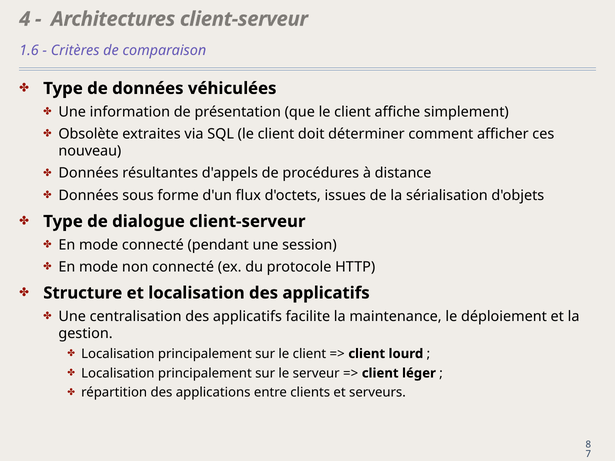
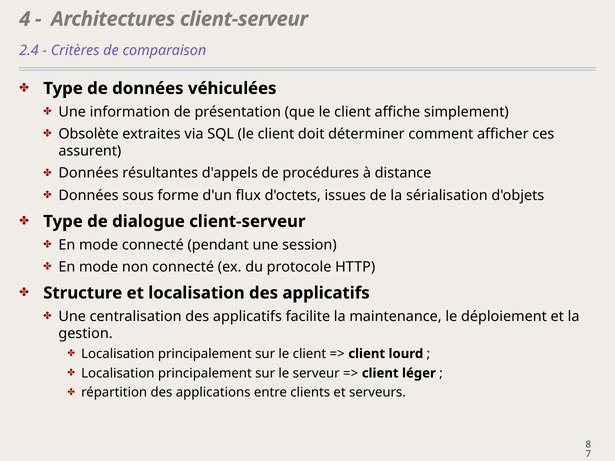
1.6: 1.6 -> 2.4 (29, 50)
nouveau: nouveau -> assurent (90, 151)
